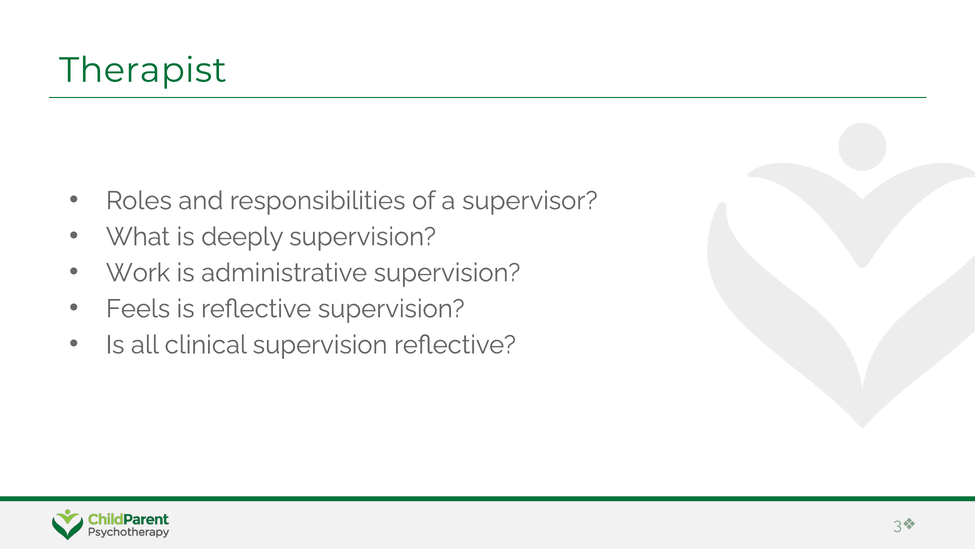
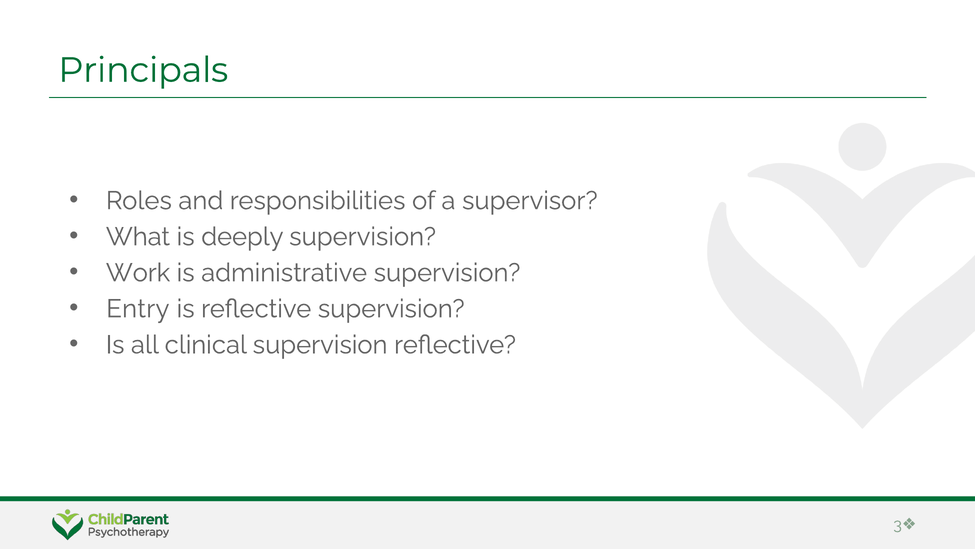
Therapist: Therapist -> Principals (143, 70)
Feels: Feels -> Entry (138, 309)
